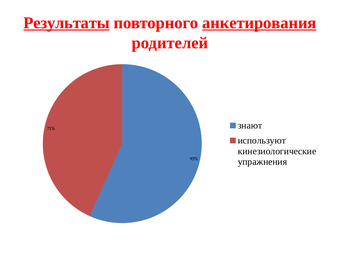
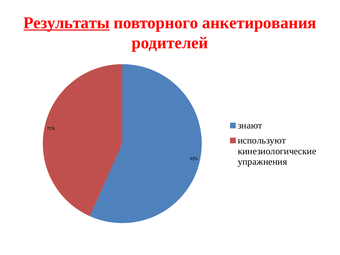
анкетирования underline: present -> none (259, 23)
